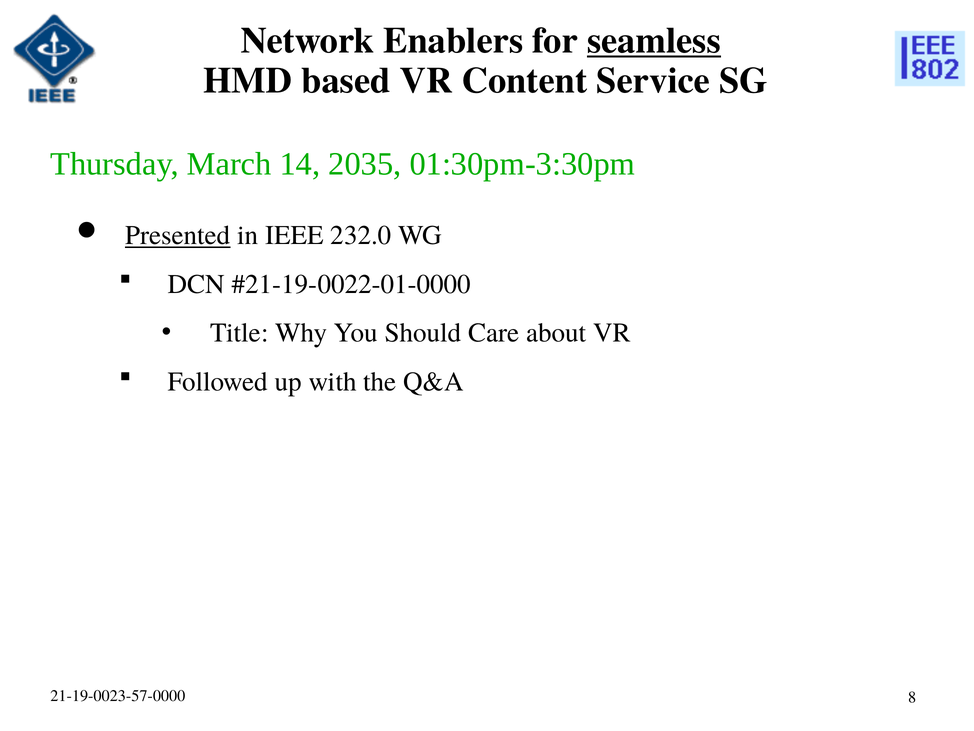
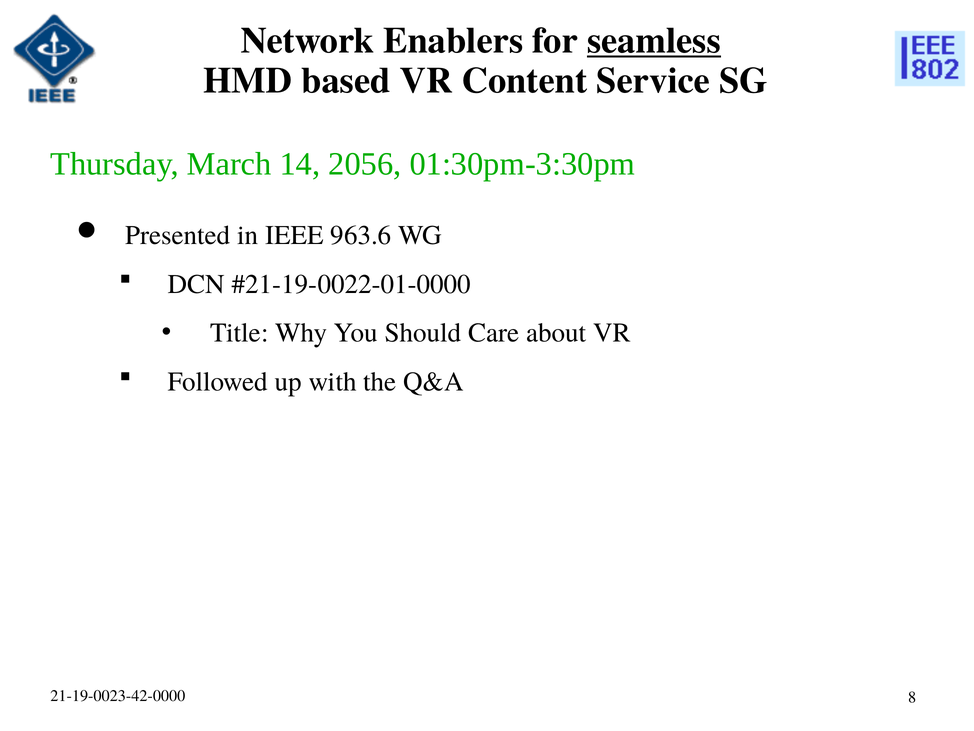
2035: 2035 -> 2056 (365, 164)
Presented underline: present -> none (178, 235)
232.0: 232.0 -> 963.6 (361, 235)
21-19-0023-57-0000: 21-19-0023-57-0000 -> 21-19-0023-42-0000 (118, 695)
